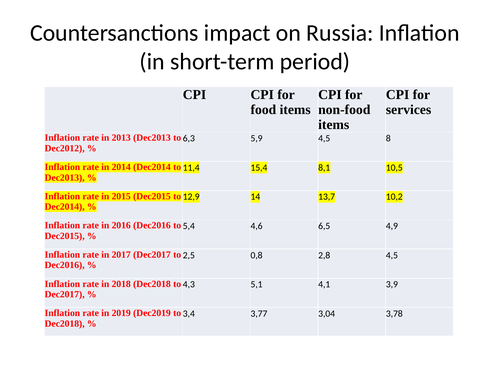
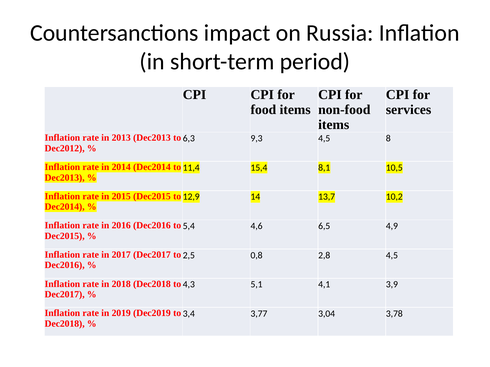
5,9: 5,9 -> 9,3 (257, 139)
